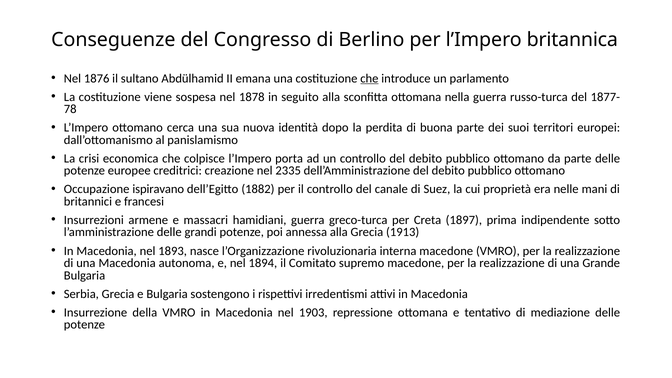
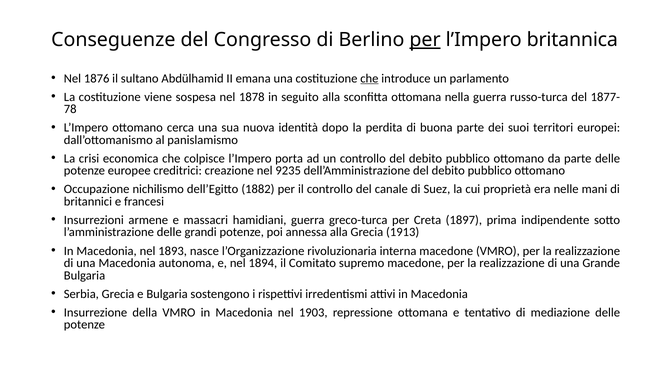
per underline: none -> present (425, 40)
2335: 2335 -> 9235 (288, 171)
ispiravano: ispiravano -> nichilismo (158, 189)
